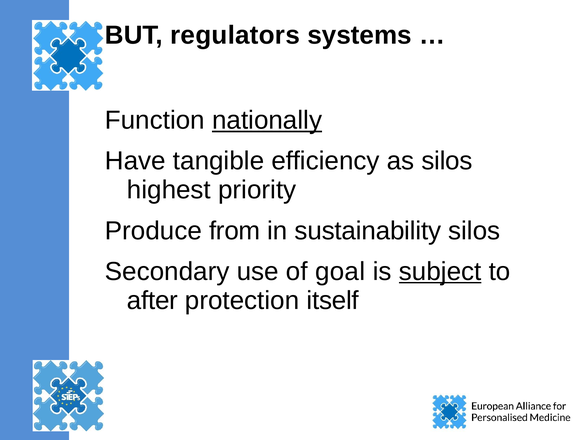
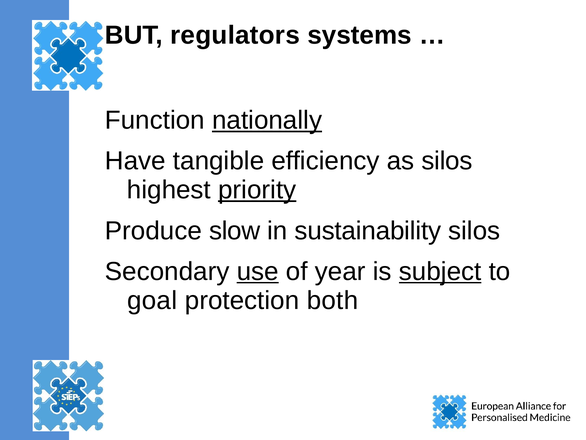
priority underline: none -> present (257, 190)
from: from -> slow (235, 231)
use underline: none -> present (258, 271)
goal: goal -> year (340, 271)
after: after -> goal (152, 300)
itself: itself -> both (332, 300)
